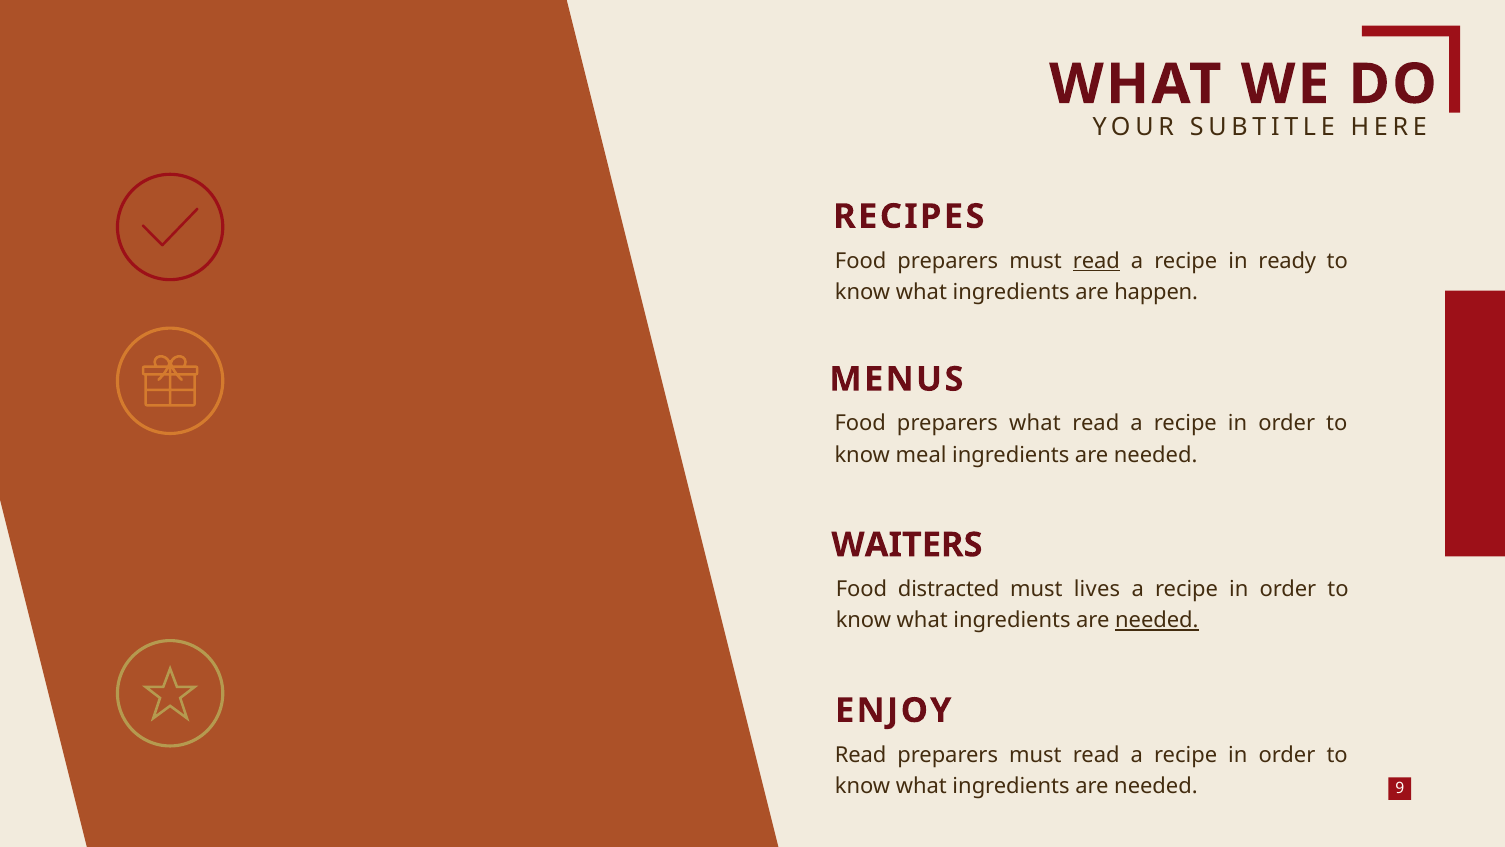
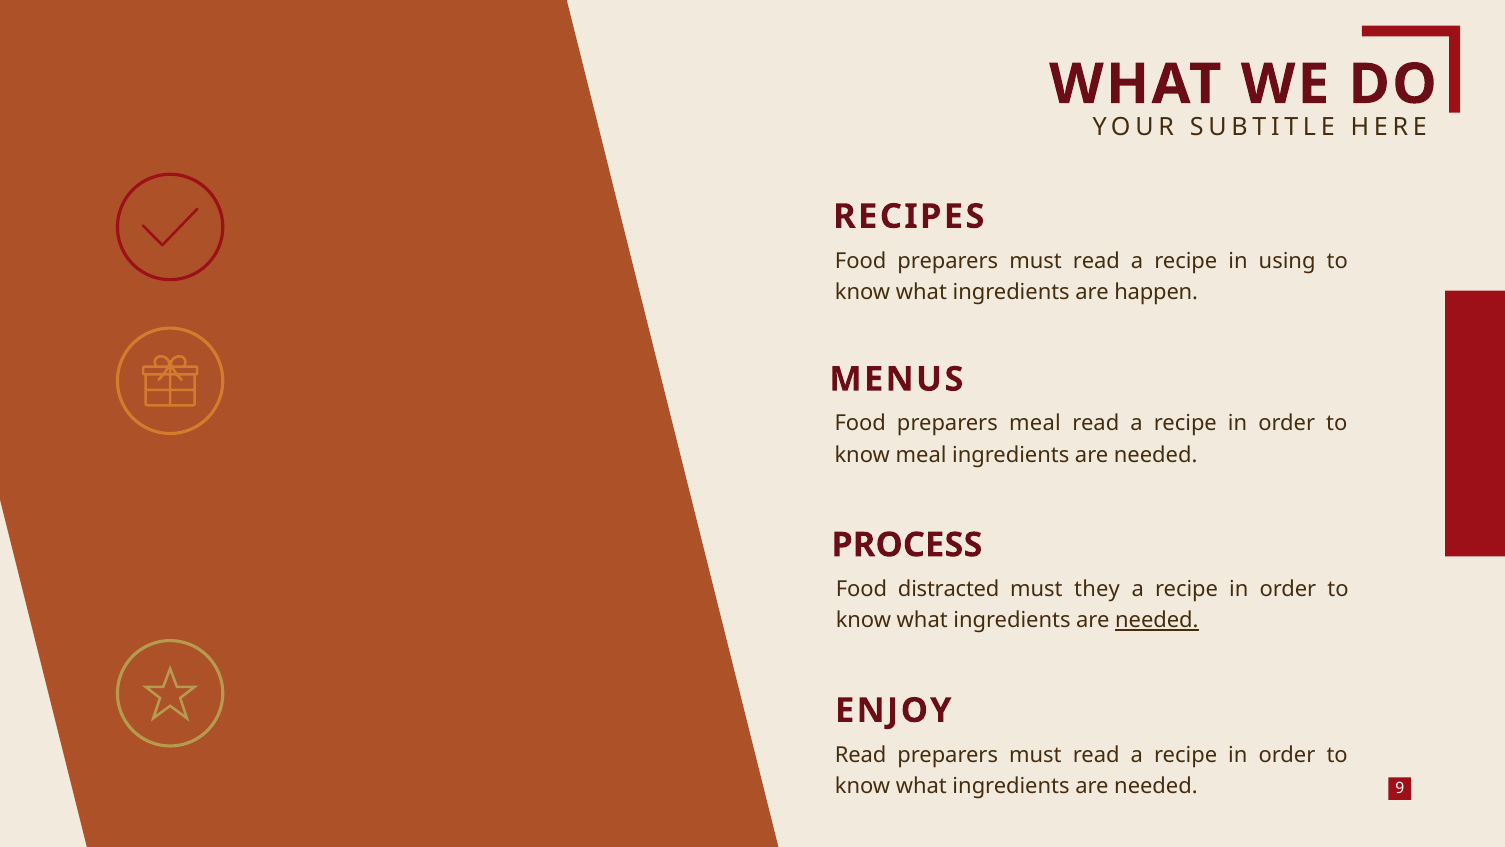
read underline: present -> none (1096, 261)
ready: ready -> using (1287, 261)
preparers what: what -> meal (1035, 423)
WAITERS: WAITERS -> PROCESS (907, 545)
lives: lives -> they (1097, 589)
